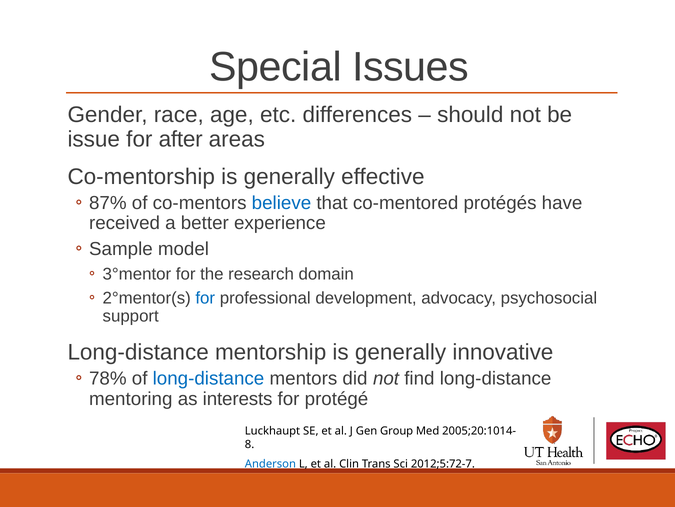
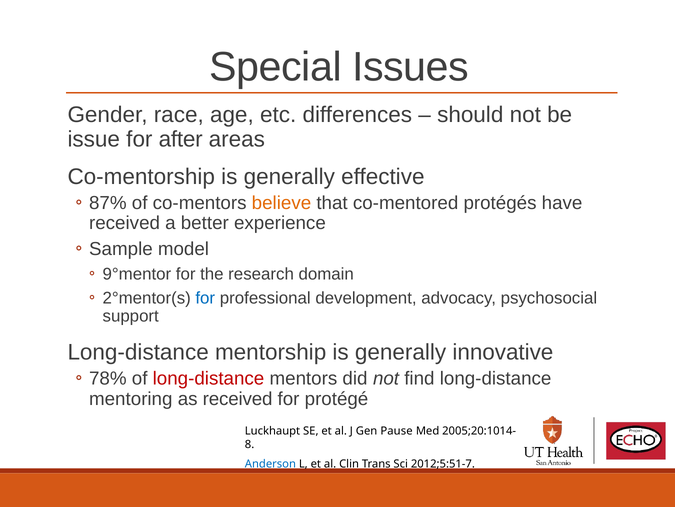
believe colour: blue -> orange (281, 203)
3°mentor: 3°mentor -> 9°mentor (137, 274)
long-distance colour: blue -> red (208, 378)
as interests: interests -> received (238, 398)
Group: Group -> Pause (397, 430)
2012;5:72-7: 2012;5:72-7 -> 2012;5:51-7 (443, 463)
